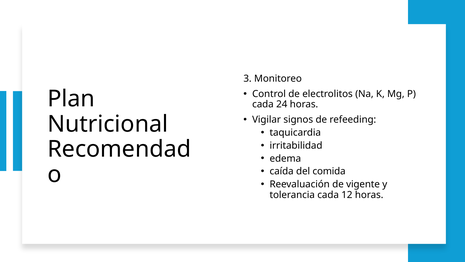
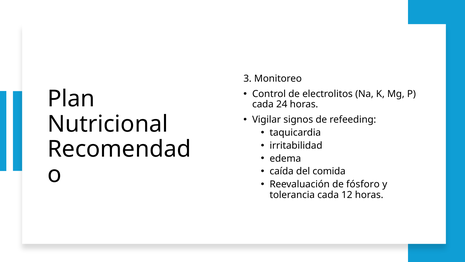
vigente: vigente -> fósforo (363, 184)
